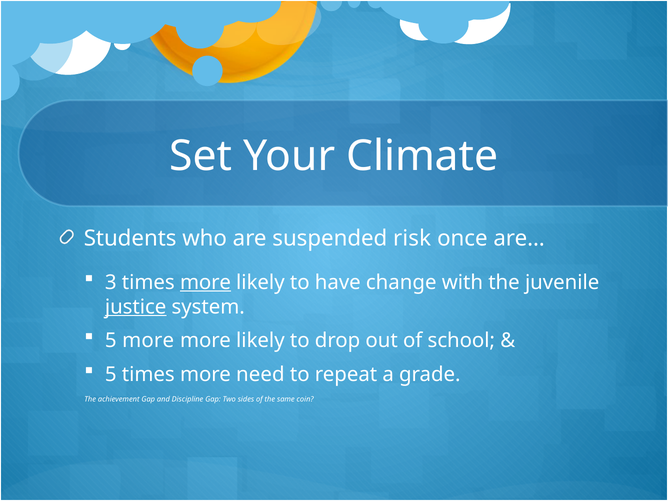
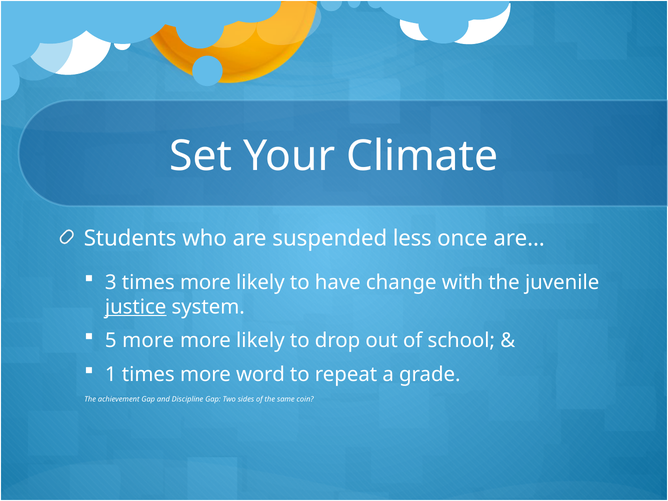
risk: risk -> less (412, 238)
more underline: present -> none (206, 282)
5: 5 -> 1 (111, 374)
need: need -> word (260, 374)
